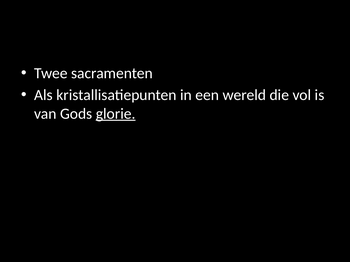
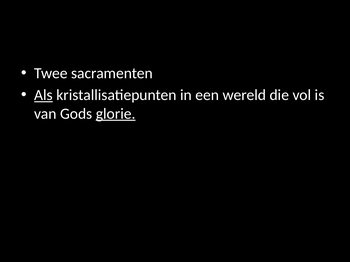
Als underline: none -> present (43, 95)
